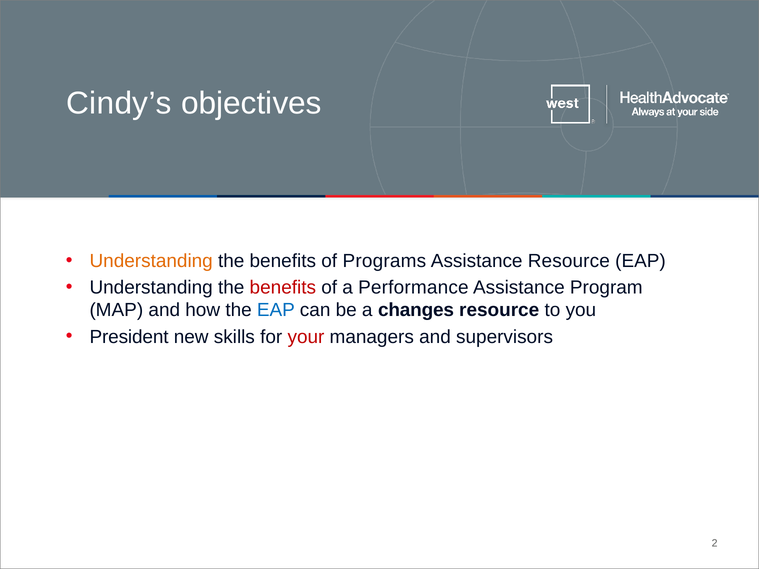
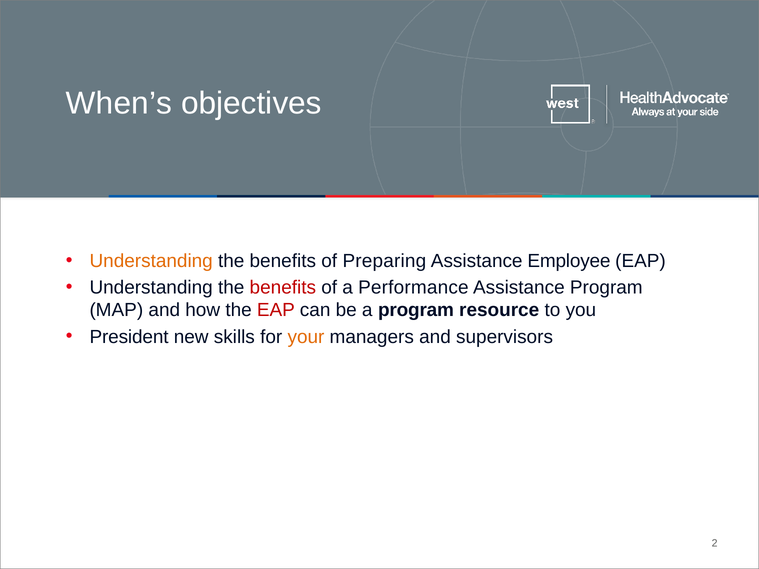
Cindy’s: Cindy’s -> When’s (119, 103)
Programs: Programs -> Preparing (384, 261)
Assistance Resource: Resource -> Employee (569, 261)
EAP colour: blue -> red (276, 310)
a changes: changes -> program (416, 310)
your colour: red -> orange (306, 337)
